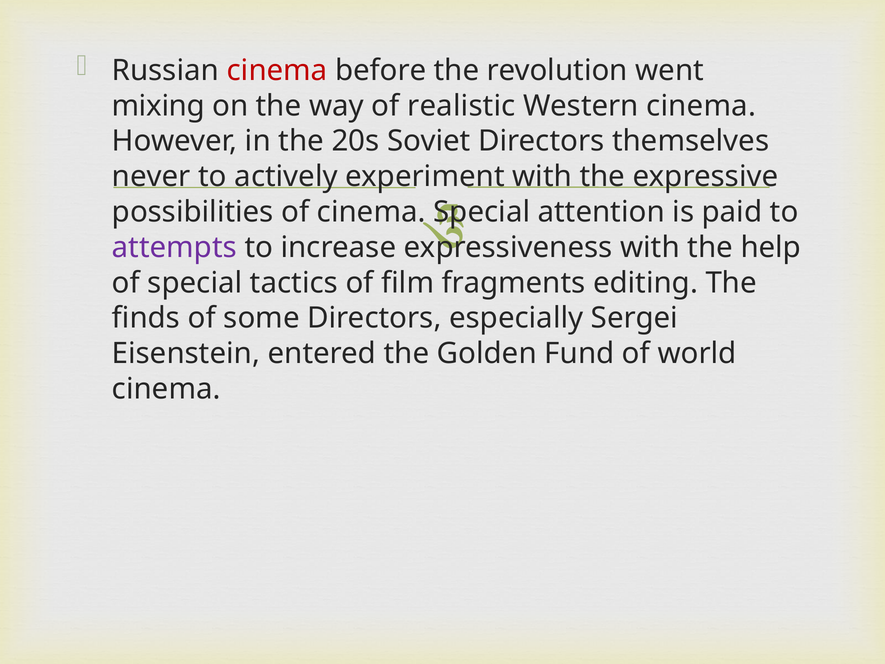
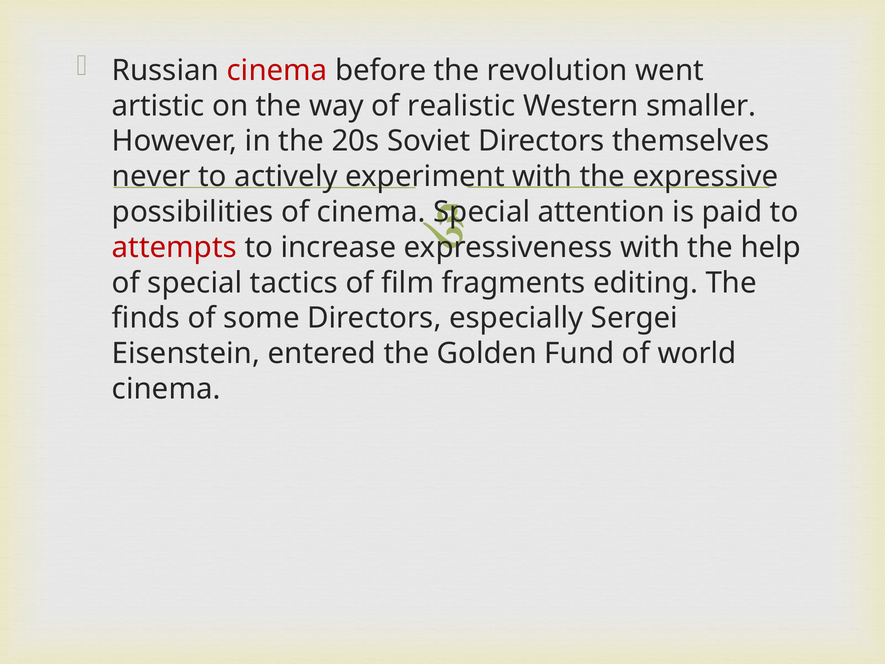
mixing: mixing -> artistic (158, 106)
Western cinema: cinema -> smaller (701, 106)
attempts colour: purple -> red (174, 247)
